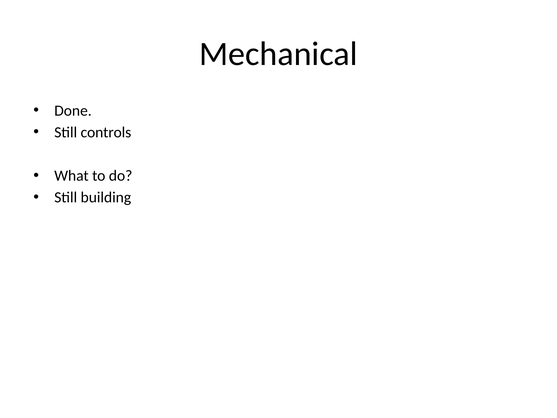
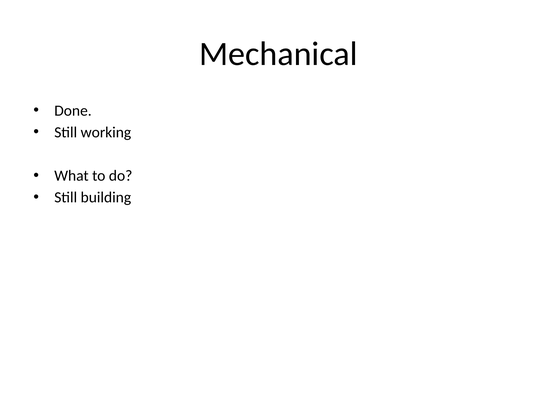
controls: controls -> working (106, 132)
